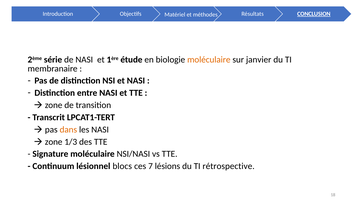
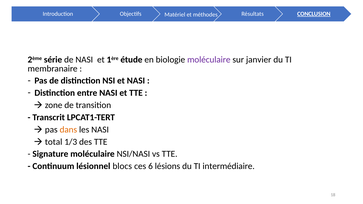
moléculaire colour: orange -> purple (209, 60)
zone: zone -> total (54, 142)
7: 7 -> 6 (151, 166)
rétrospective: rétrospective -> intermédiaire (229, 166)
